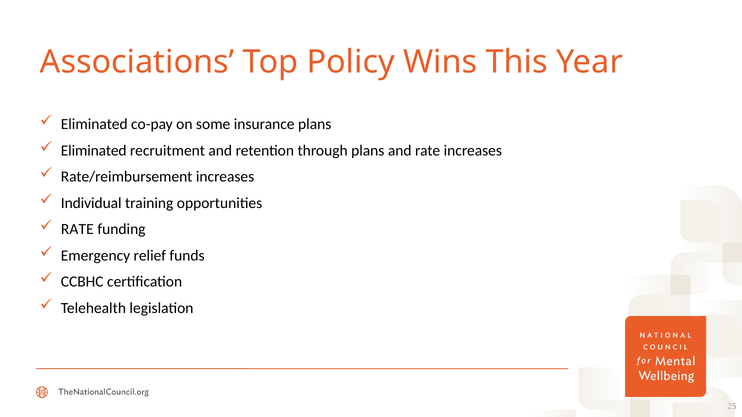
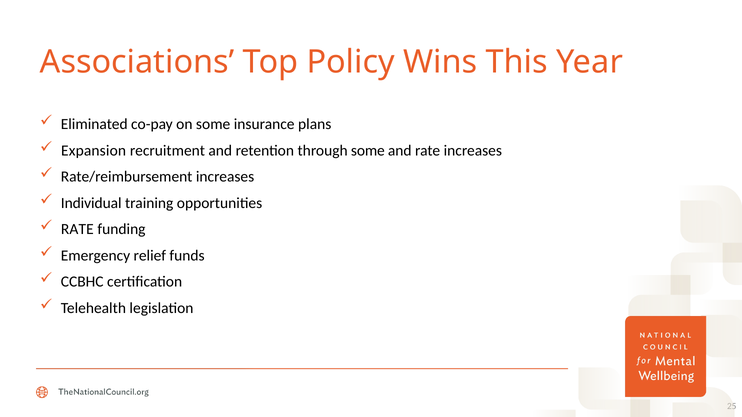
Eliminated: Eliminated -> Expansion (94, 151)
through plans: plans -> some (368, 151)
